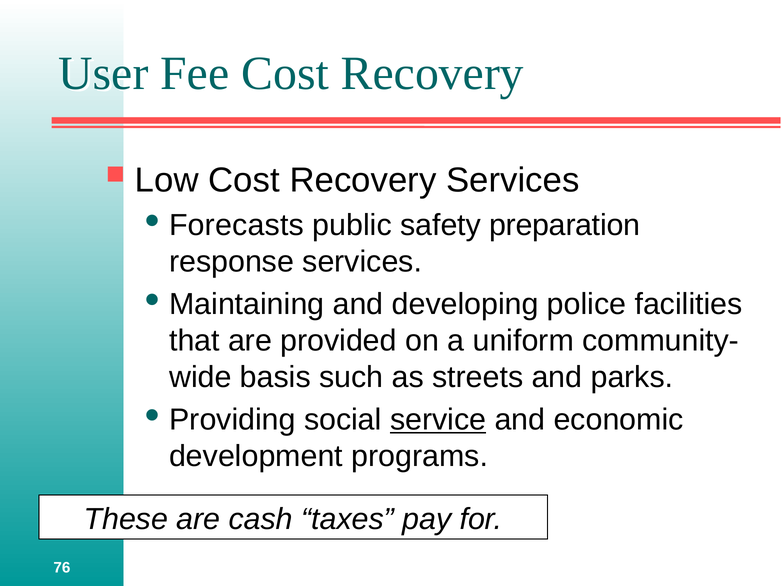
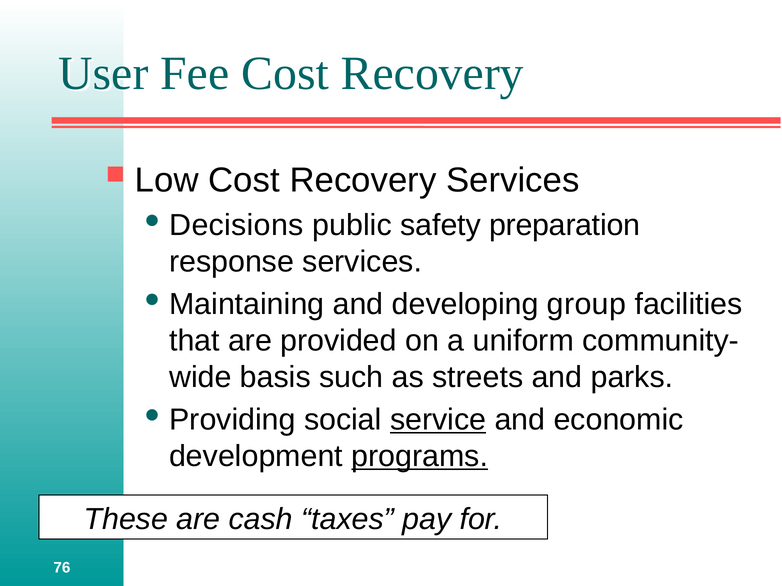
Forecasts: Forecasts -> Decisions (236, 225)
police: police -> group (586, 304)
programs underline: none -> present (420, 457)
